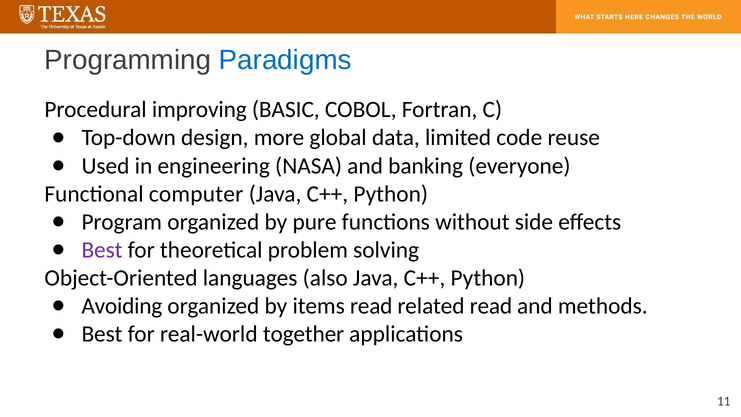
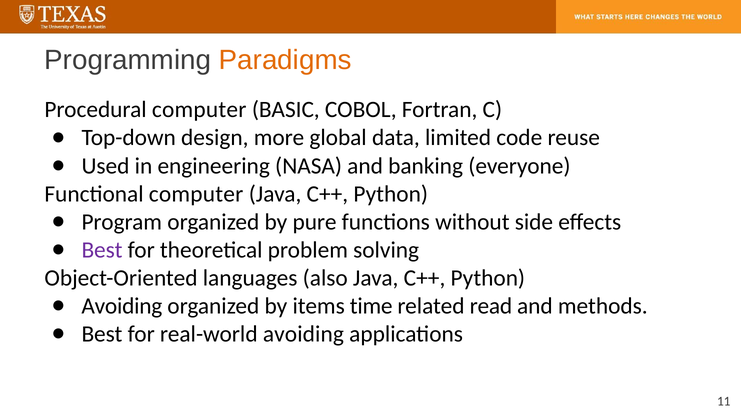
Paradigms colour: blue -> orange (285, 60)
Procedural improving: improving -> computer (199, 110)
items read: read -> time (371, 306)
real-world together: together -> avoiding (303, 334)
